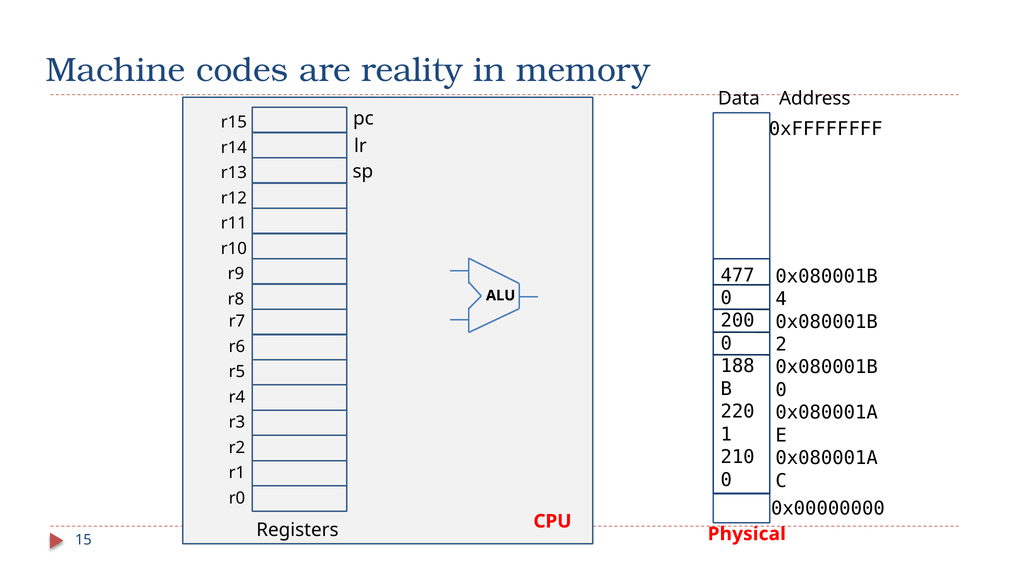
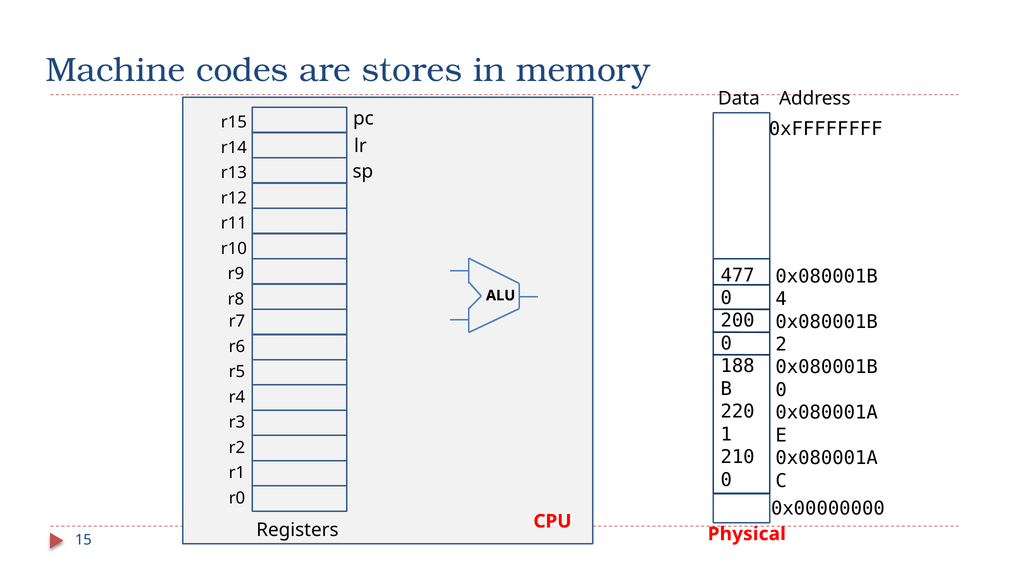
reality: reality -> stores (412, 70)
